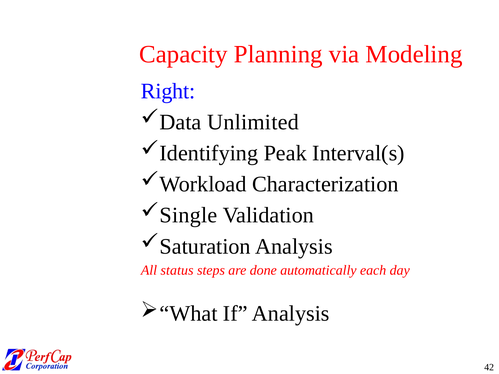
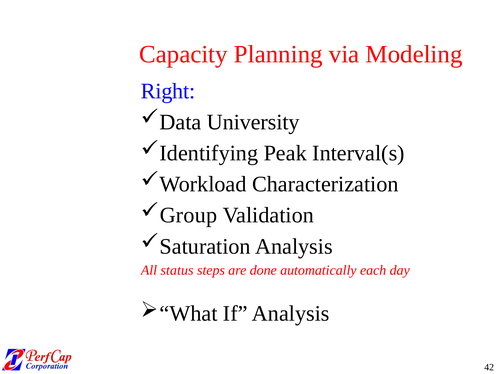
Unlimited: Unlimited -> University (253, 122)
Single: Single -> Group (188, 215)
